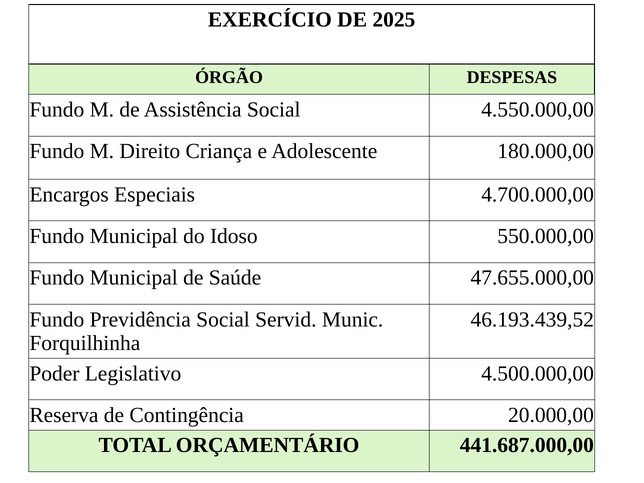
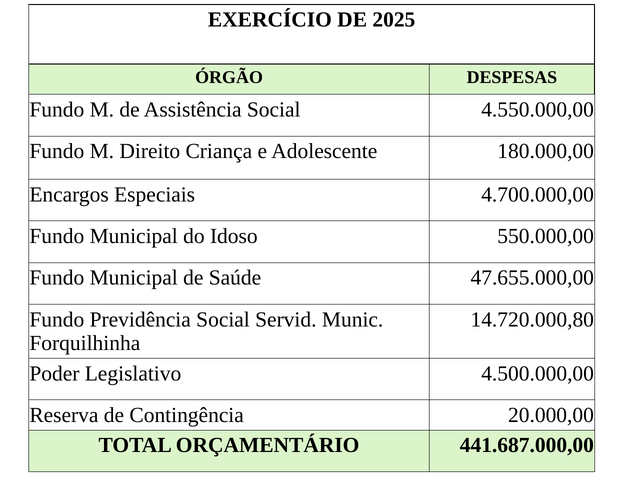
46.193.439,52: 46.193.439,52 -> 14.720.000,80 (532, 320)
